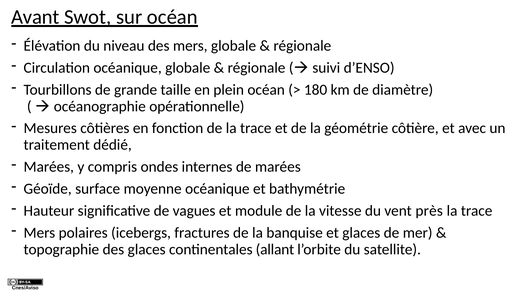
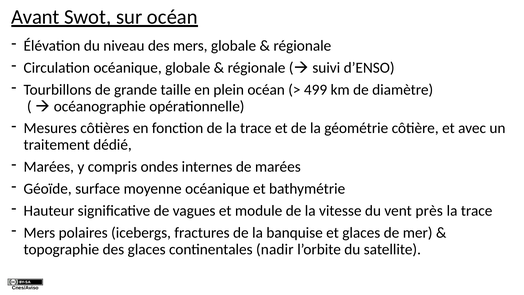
180: 180 -> 499 (316, 90)
allant: allant -> nadir (275, 249)
